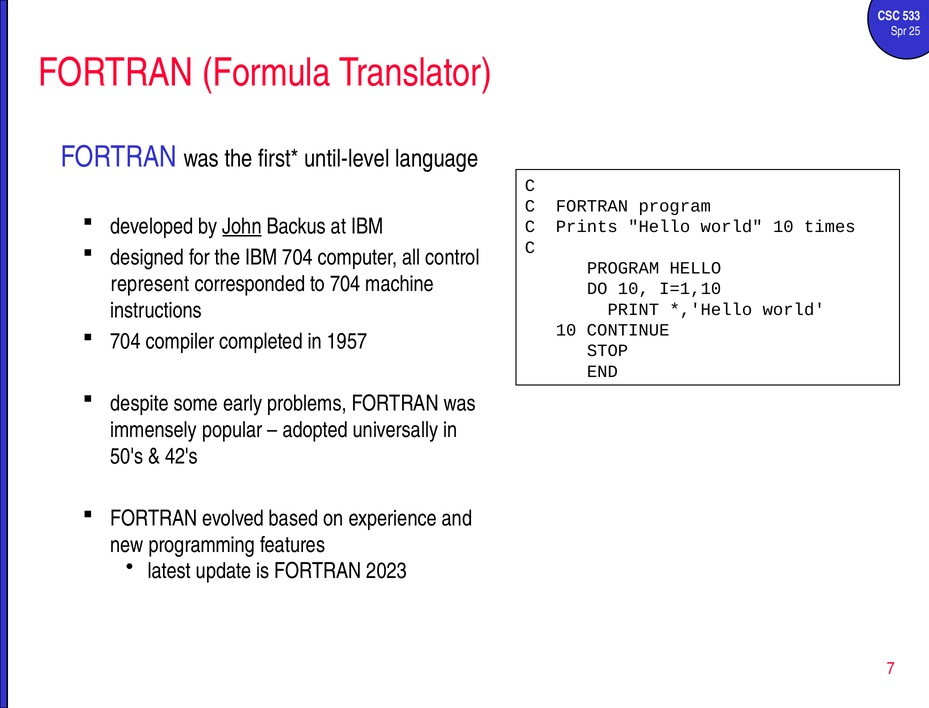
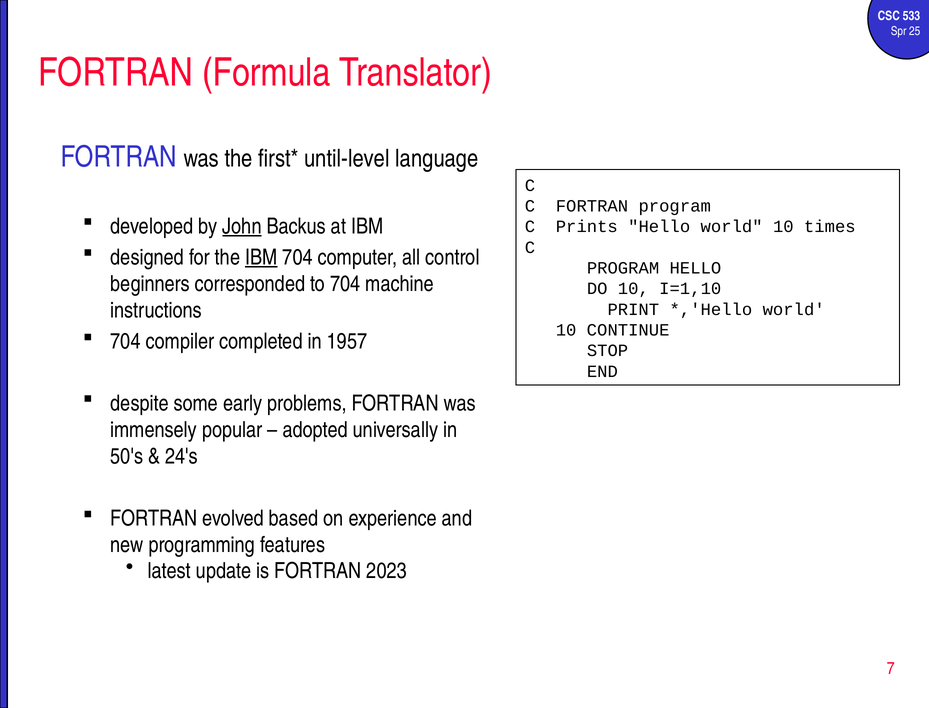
IBM underline: none -> present (261, 257)
represent: represent -> beginners (150, 284)
42's: 42's -> 24's (182, 456)
